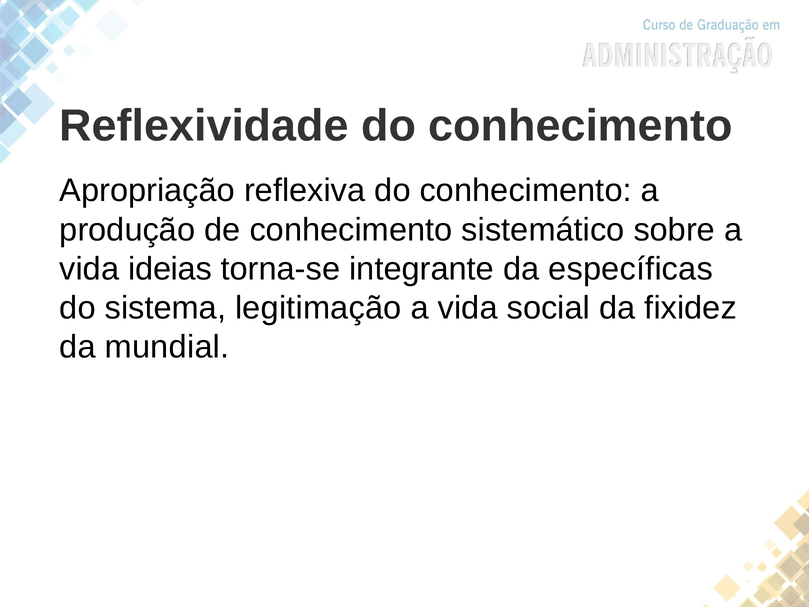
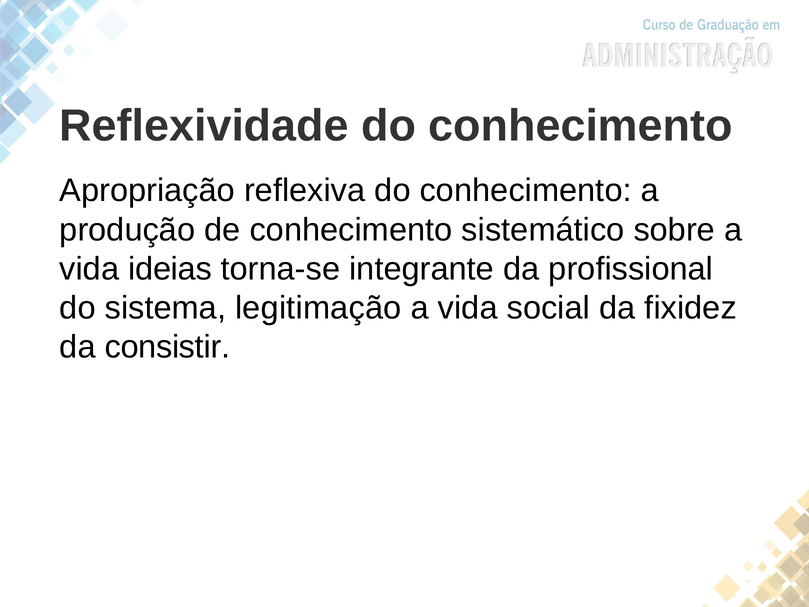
específicas: específicas -> profissional (631, 269)
mundial: mundial -> consistir (167, 347)
